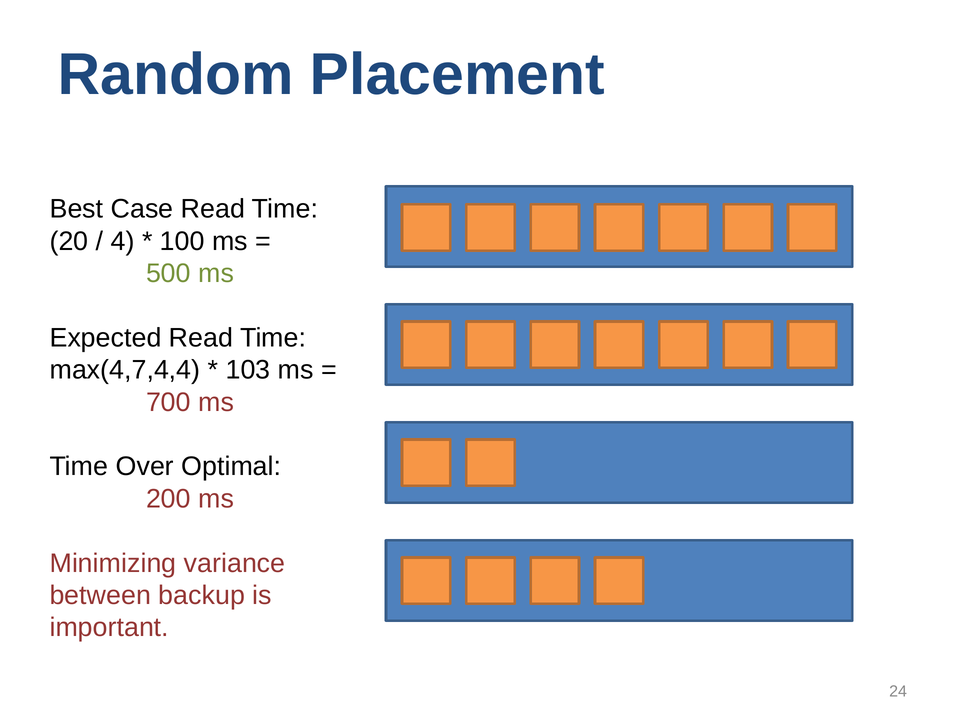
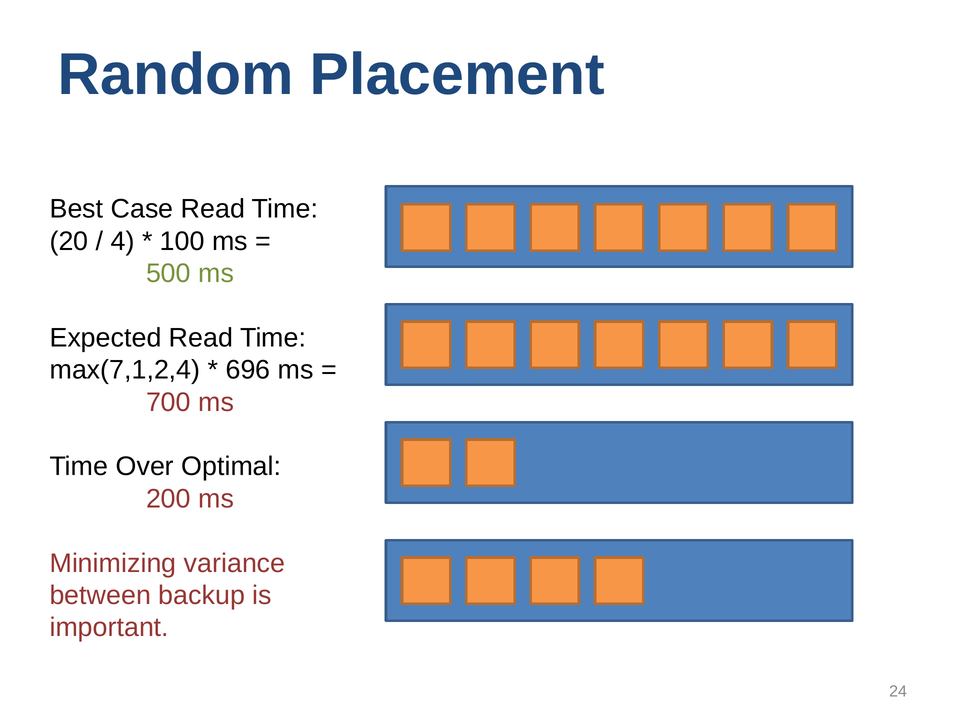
max(4,7,4,4: max(4,7,4,4 -> max(7,1,2,4 (125, 370)
103: 103 -> 696 (248, 370)
